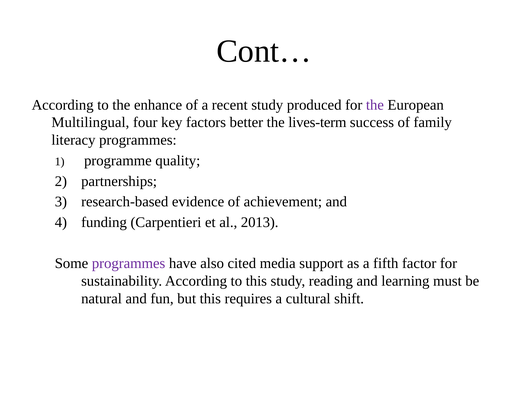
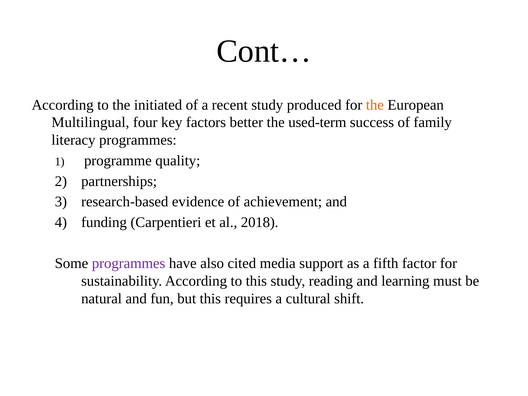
enhance: enhance -> initiated (158, 105)
the colour: purple -> orange (375, 105)
lives-term: lives-term -> used-term (317, 122)
2013: 2013 -> 2018 (260, 222)
